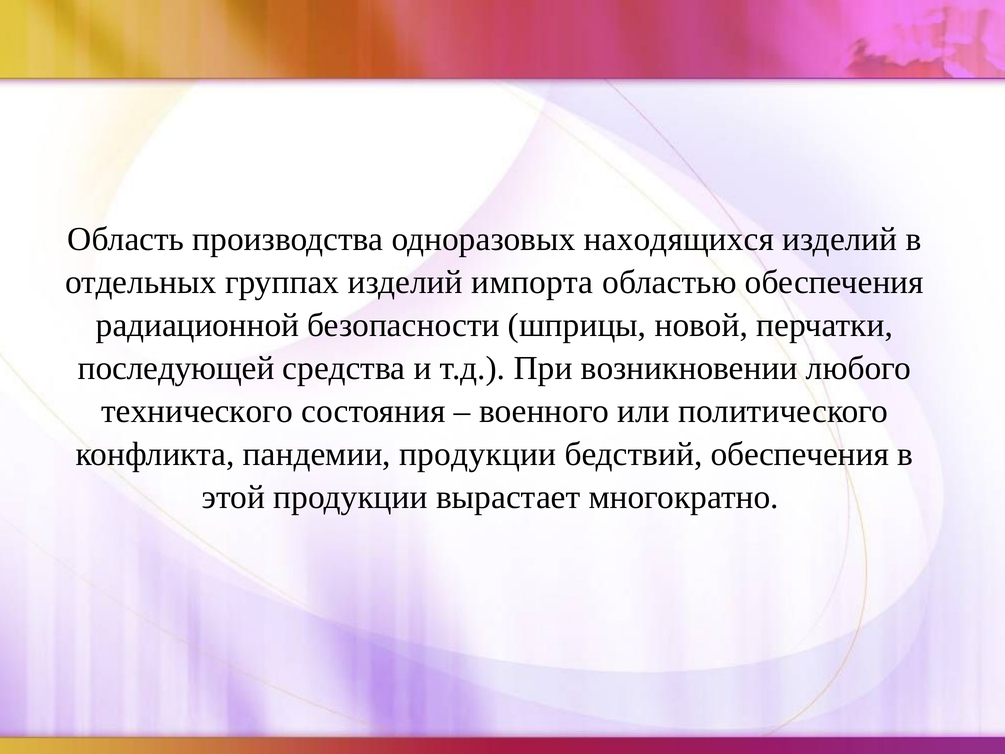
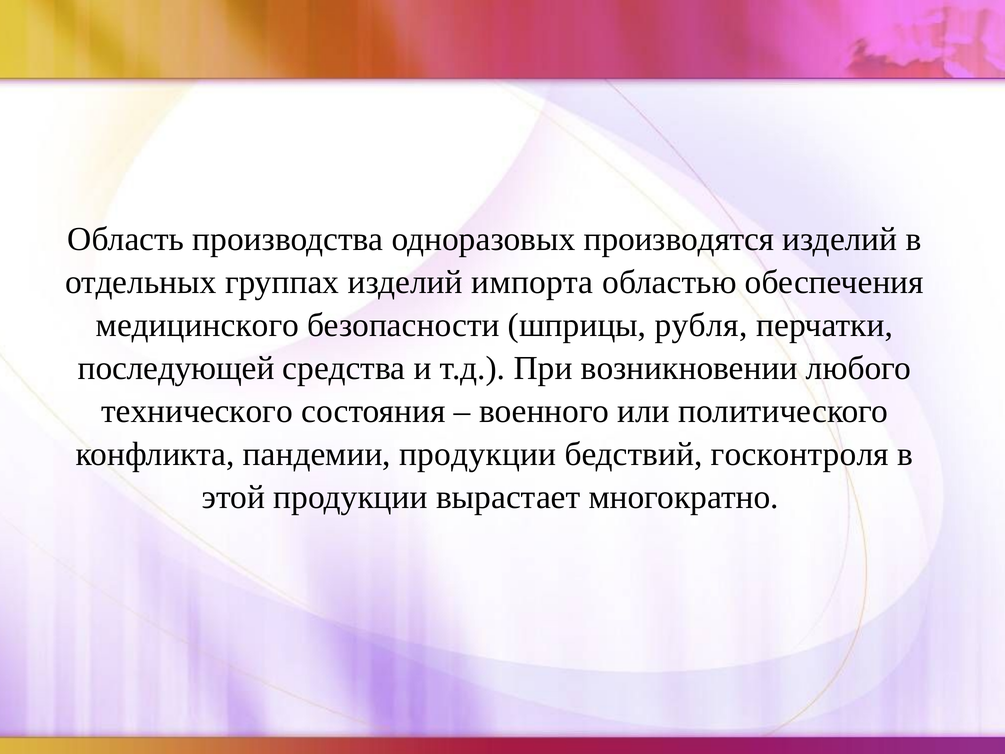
находящихся: находящихся -> производятся (679, 239)
радиационной: радиационной -> медицинского (197, 325)
новой: новой -> рубля (701, 325)
бедствий обеспечения: обеспечения -> госконтроля (800, 454)
